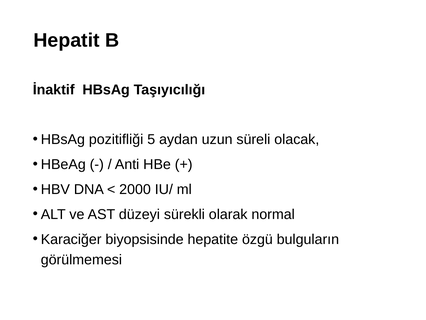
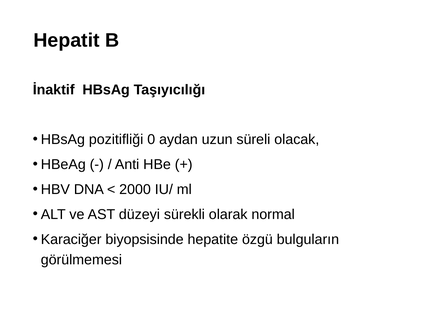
5: 5 -> 0 (151, 139)
